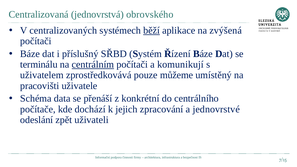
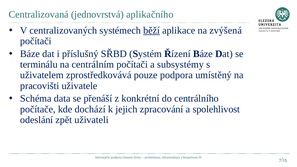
obrovského: obrovského -> aplikačního (150, 14)
centrálním underline: present -> none (93, 64)
komunikují: komunikují -> subsystémy (180, 64)
pouze můžeme: můžeme -> podpora (176, 75)
jednovrstvé: jednovrstvé -> spolehlivost (216, 109)
